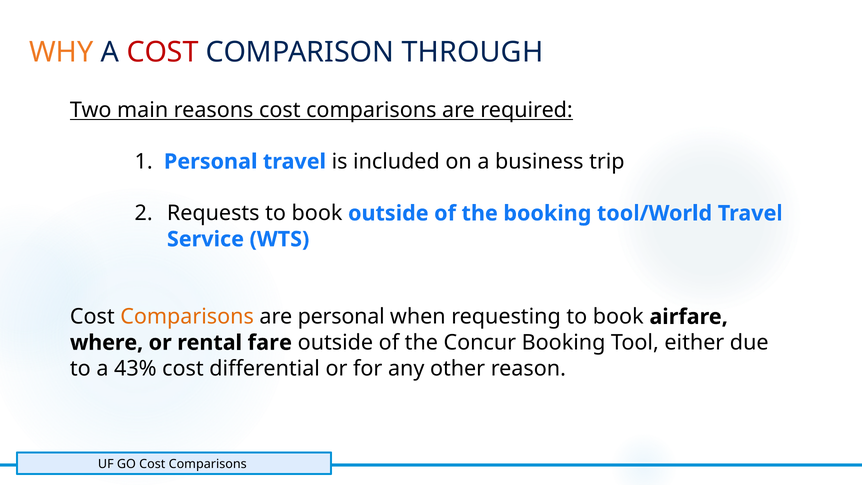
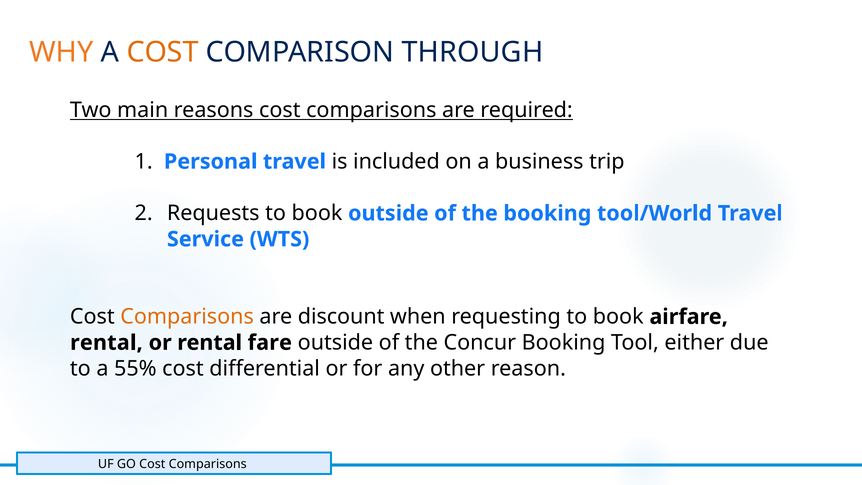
COST colour: red -> orange (163, 52)
are personal: personal -> discount (341, 317)
where: where -> rental (106, 343)
43%: 43% -> 55% (135, 368)
